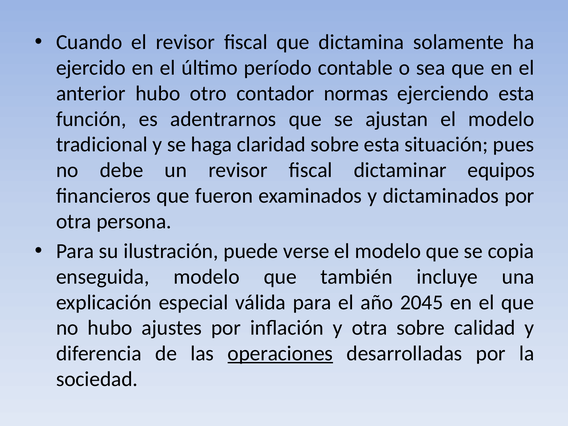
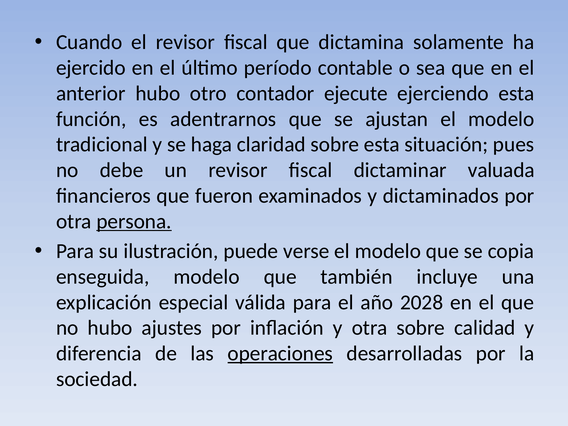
normas: normas -> ejecute (356, 93)
equipos: equipos -> valuada (501, 170)
persona underline: none -> present (134, 221)
2045: 2045 -> 2028 (422, 302)
